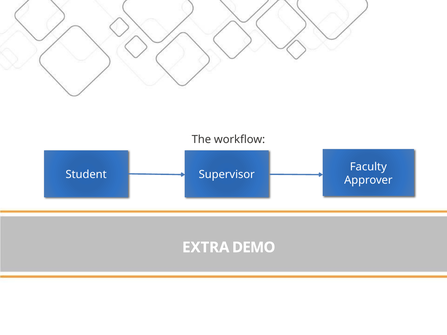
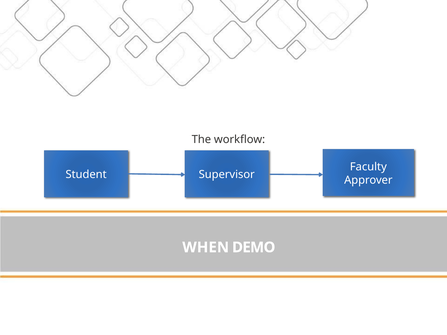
EXTRA: EXTRA -> WHEN (206, 248)
